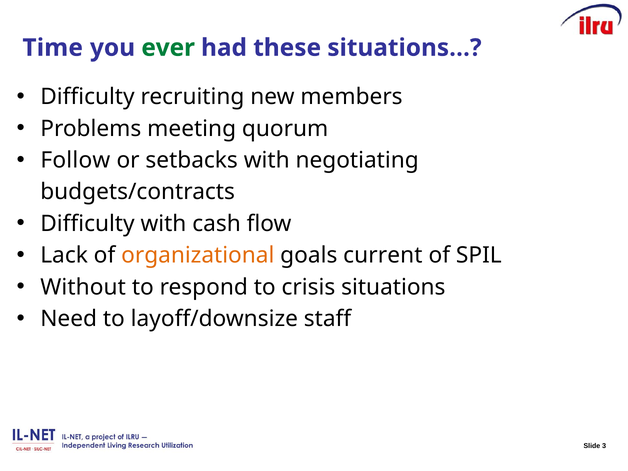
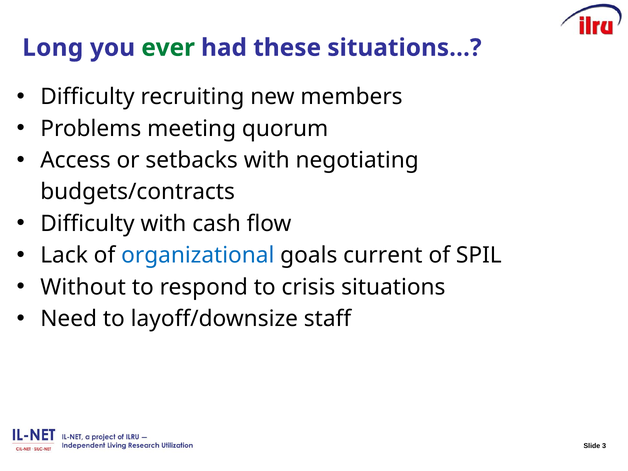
Time: Time -> Long (53, 48)
Follow: Follow -> Access (76, 160)
organizational colour: orange -> blue (198, 255)
